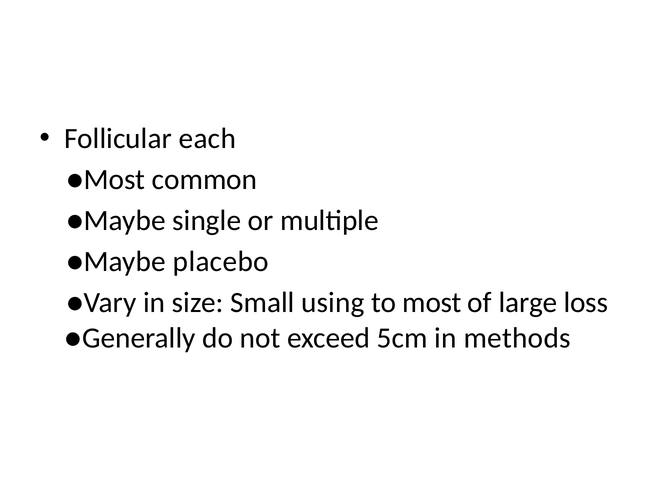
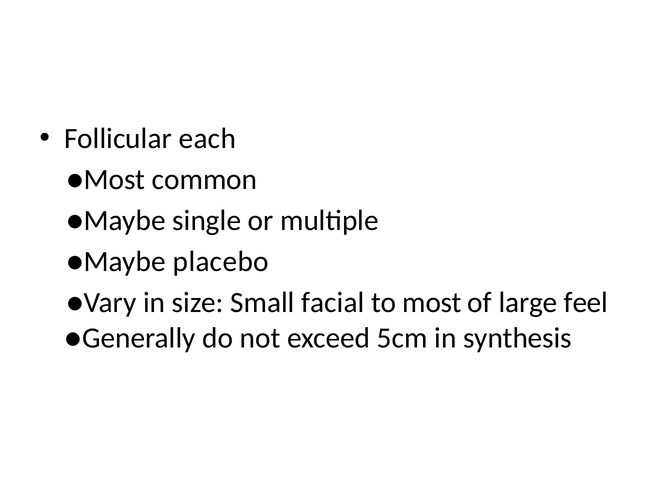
using: using -> facial (333, 303)
loss: loss -> feel (586, 303)
methods: methods -> synthesis (517, 338)
